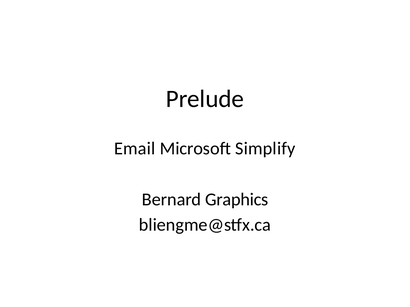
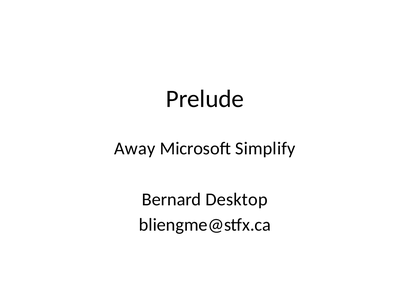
Email: Email -> Away (135, 149)
Graphics: Graphics -> Desktop (237, 200)
